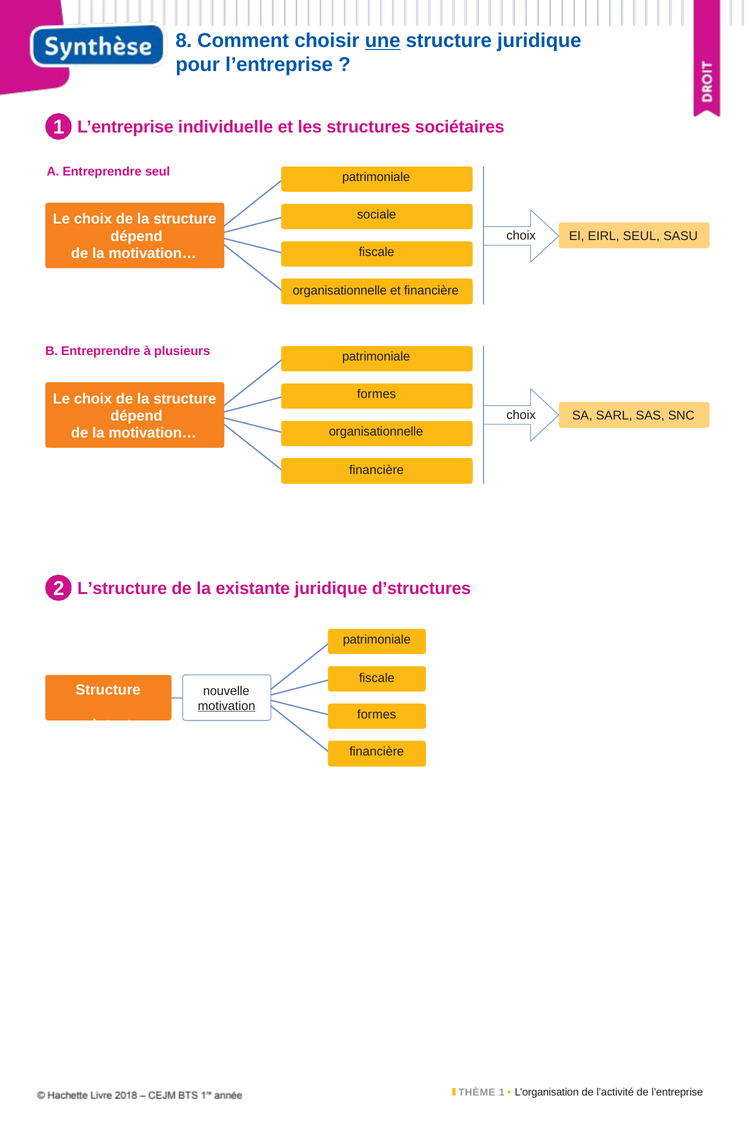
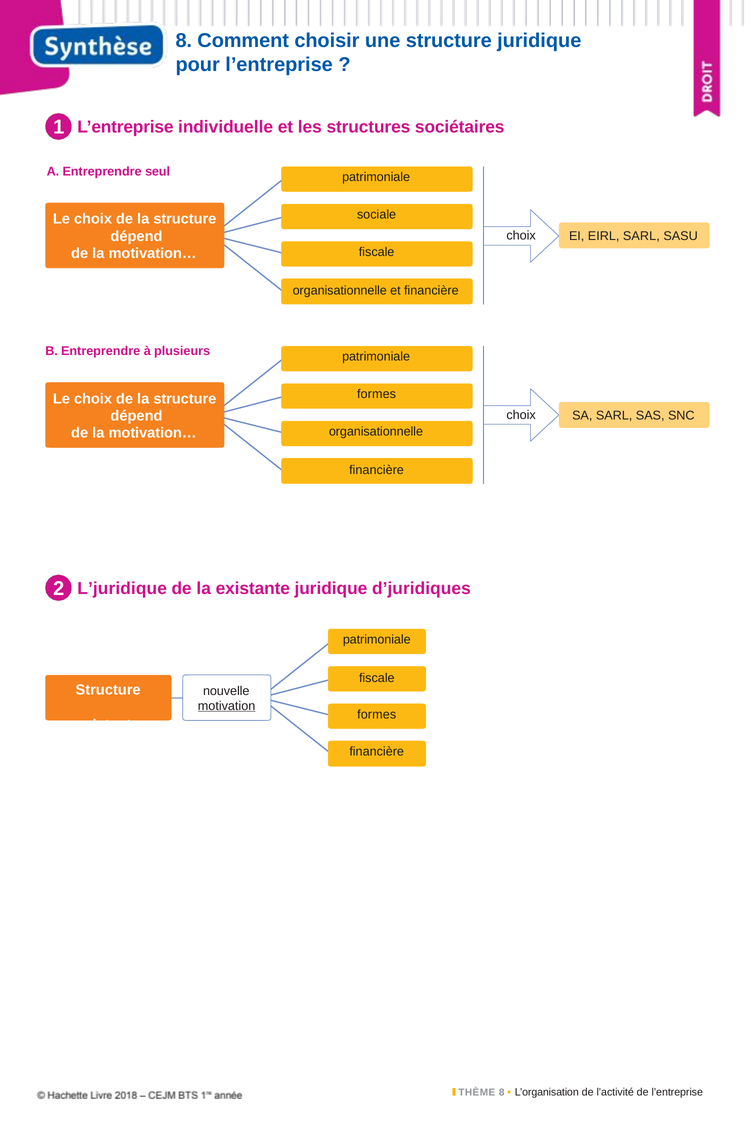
une underline: present -> none (383, 41)
EIRL SEUL: SEUL -> SARL (641, 236)
L’structure: L’structure -> L’juridique (122, 588)
d’structures: d’structures -> d’juridiques (421, 588)
THÈME 1: 1 -> 8 (502, 1092)
